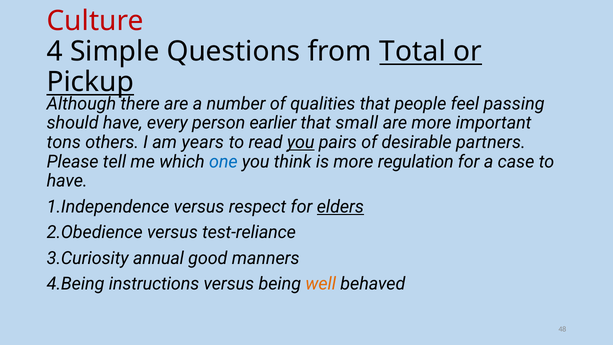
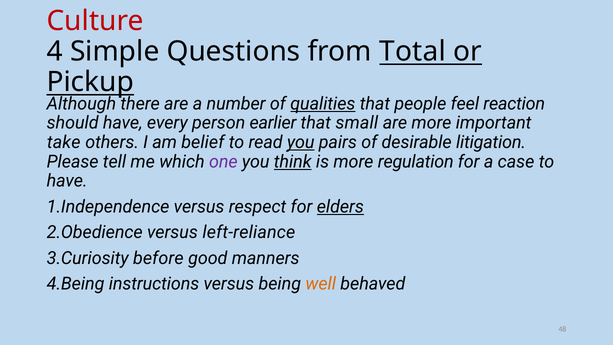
qualities underline: none -> present (323, 104)
passing: passing -> reaction (514, 104)
tons: tons -> take (64, 142)
years: years -> belief (203, 142)
partners: partners -> litigation (491, 142)
one colour: blue -> purple (223, 162)
think underline: none -> present (293, 162)
test-reliance: test-reliance -> left-reliance (249, 232)
annual: annual -> before (158, 258)
